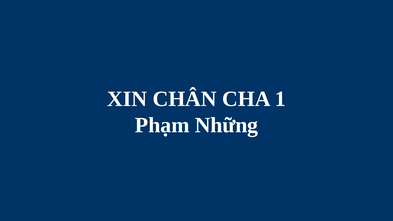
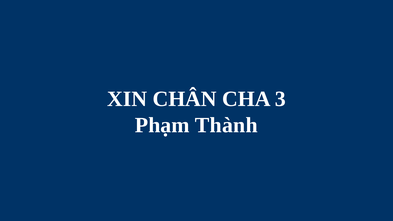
1: 1 -> 3 (280, 99)
Những: Những -> Thành (226, 125)
